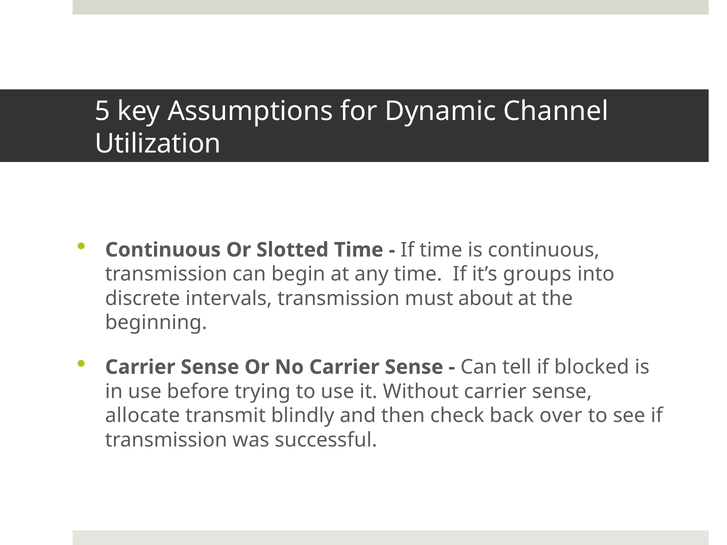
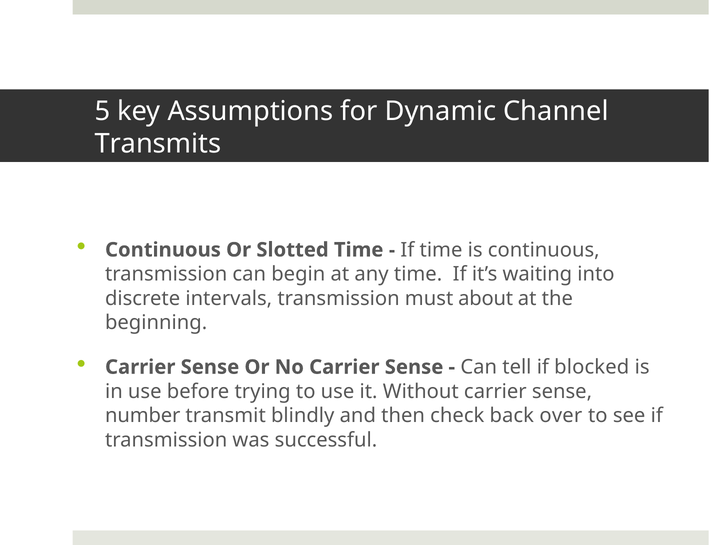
Utilization: Utilization -> Transmits (158, 144)
groups: groups -> waiting (537, 274)
allocate: allocate -> number (143, 416)
